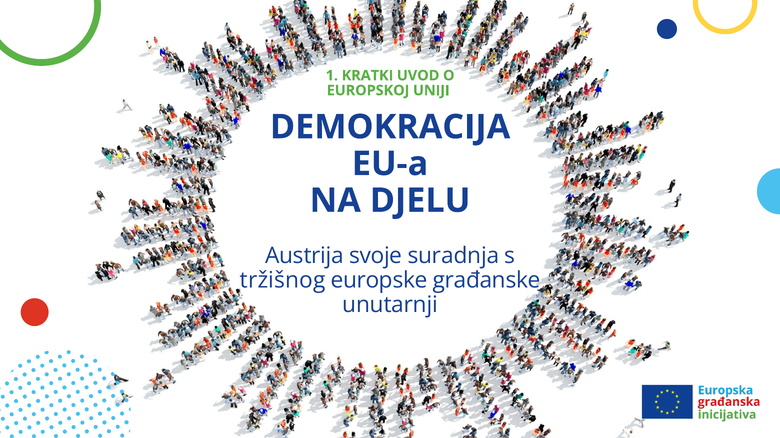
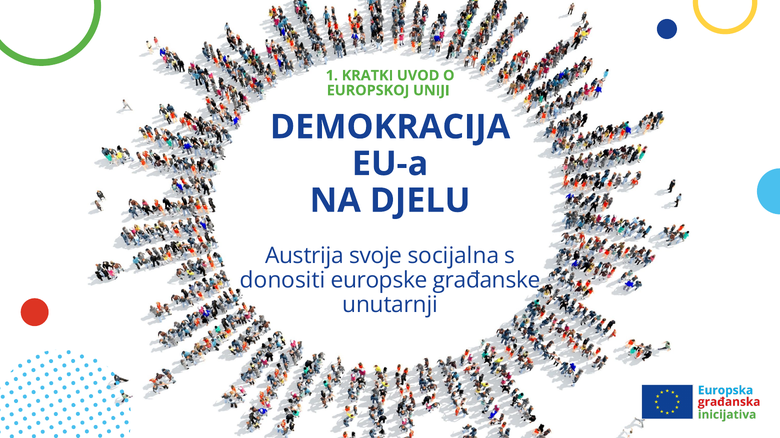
suradnja: suradnja -> socijalna (453, 256)
tržišnog: tržišnog -> donositi (283, 281)
